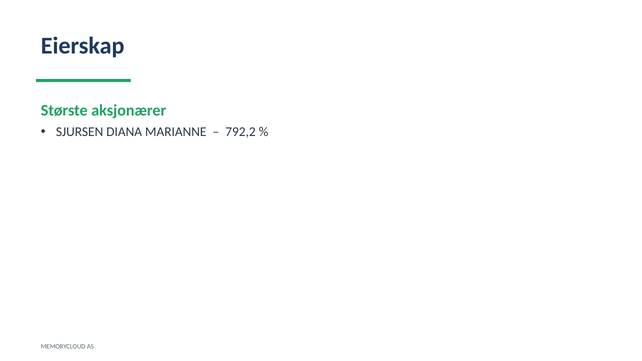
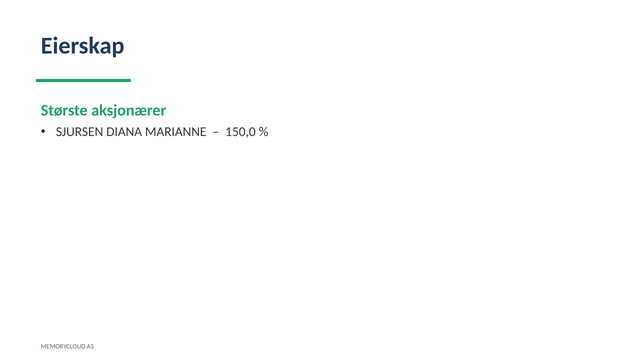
792,2: 792,2 -> 150,0 (241, 132)
